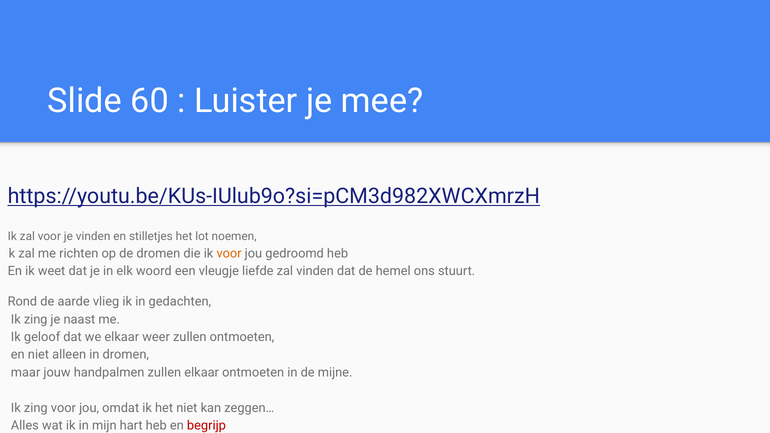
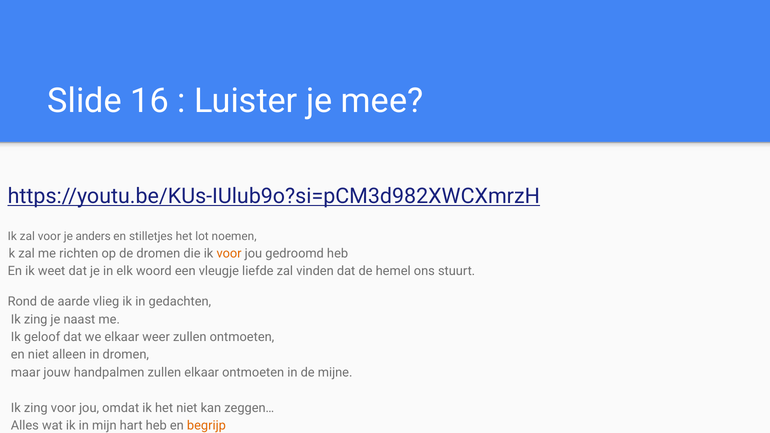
60: 60 -> 16 (150, 101)
je vinden: vinden -> anders (93, 236)
begrijp colour: red -> orange (206, 426)
